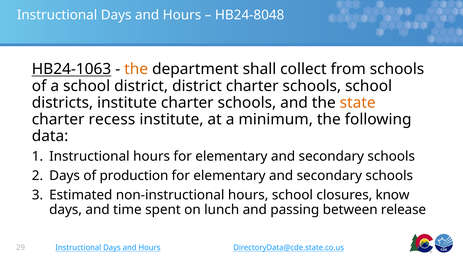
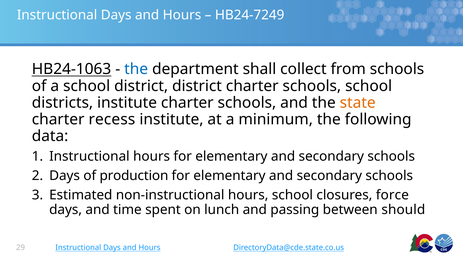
HB24-8048: HB24-8048 -> HB24-7249 (250, 15)
the colour: orange -> blue (136, 69)
know: know -> force (392, 195)
release: release -> should (403, 210)
